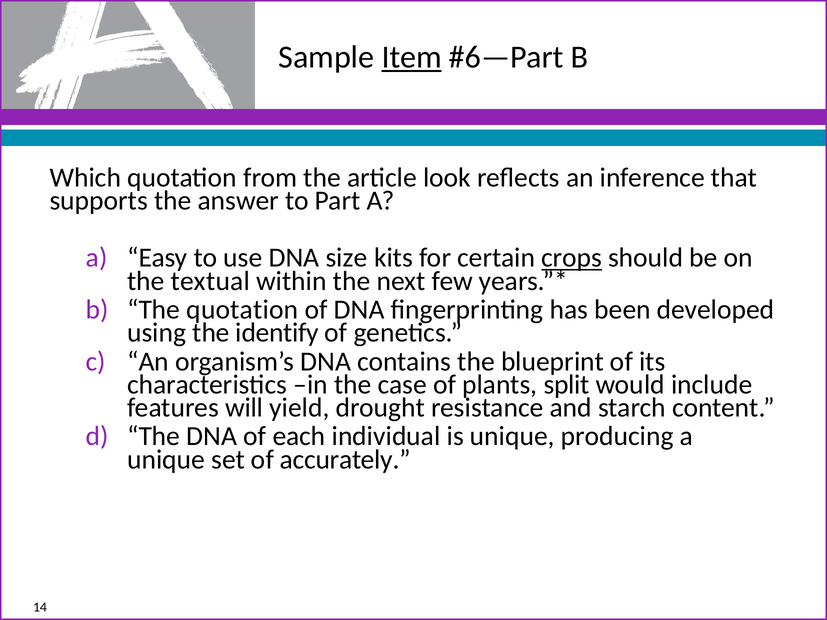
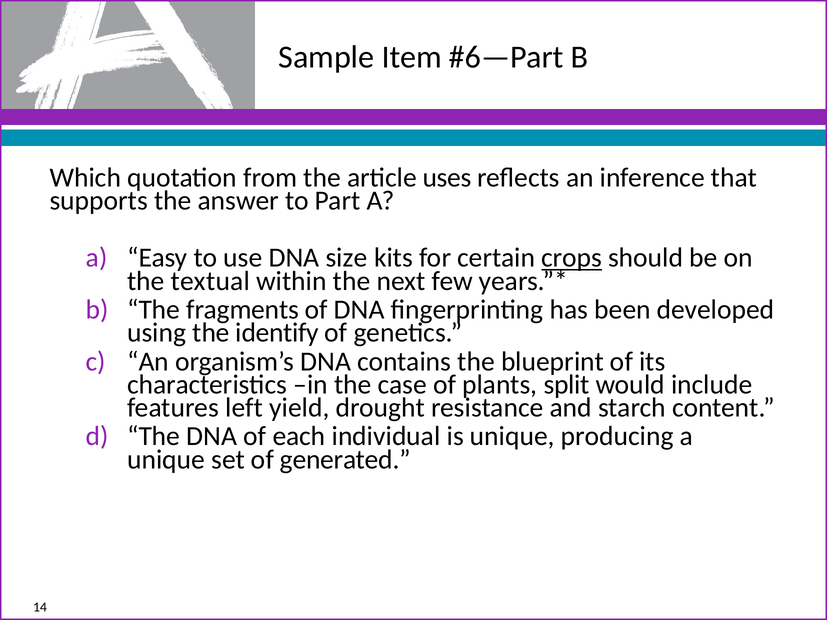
Item underline: present -> none (412, 57)
look: look -> uses (447, 177)
The quotation: quotation -> fragments (243, 310)
will: will -> left (244, 408)
accurately: accurately -> generated (345, 460)
